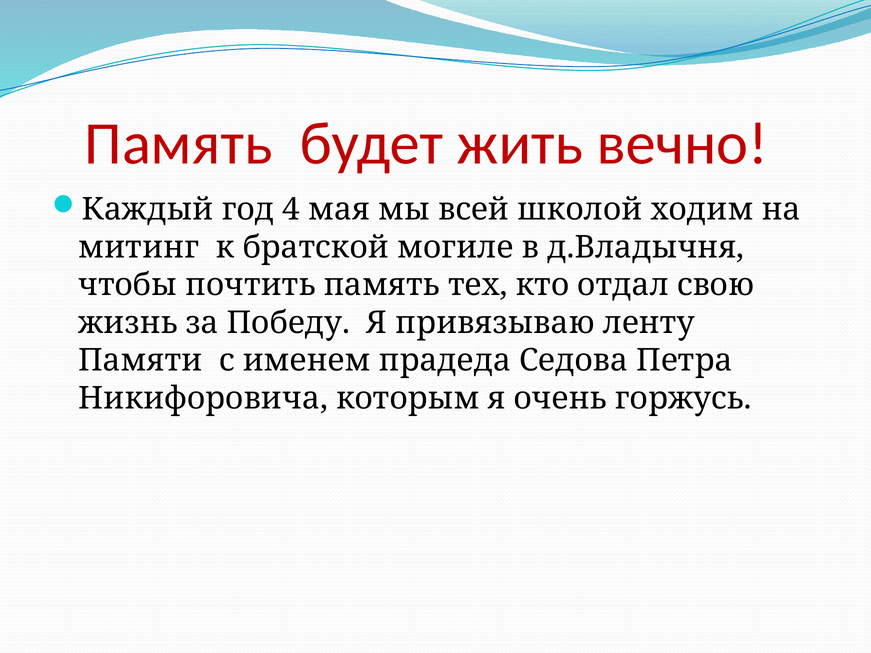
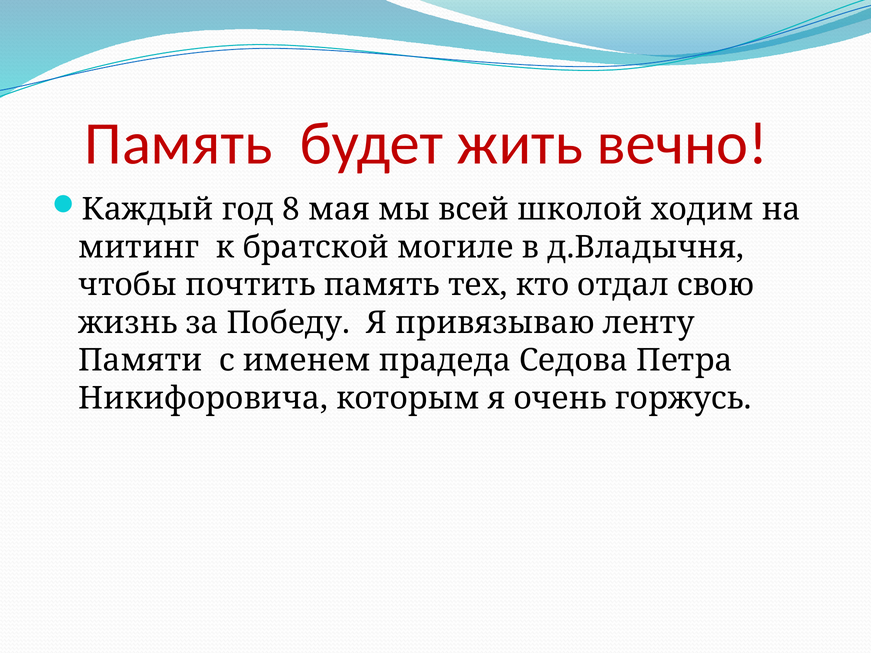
4: 4 -> 8 (291, 210)
